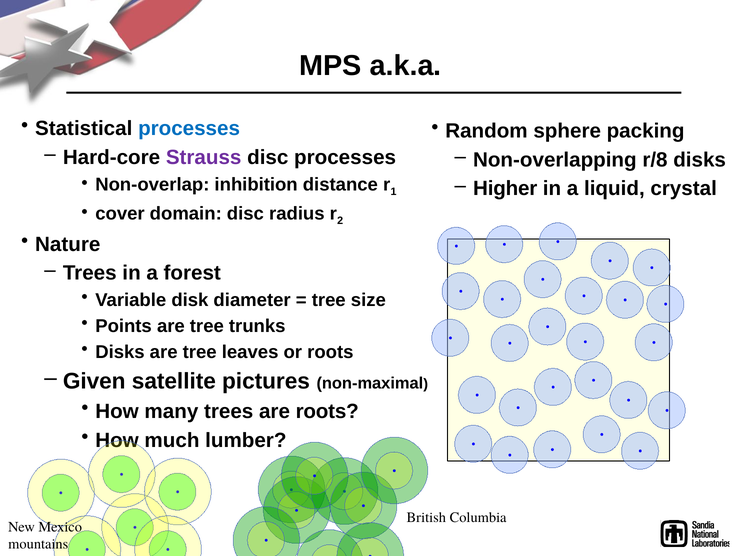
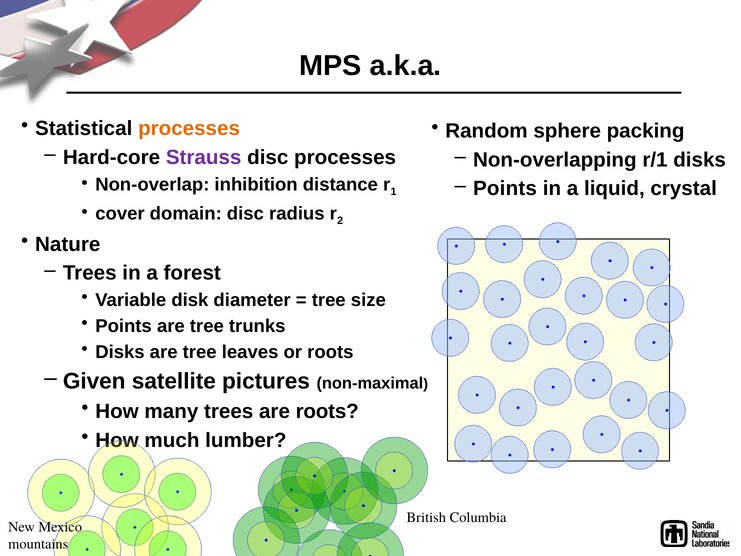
processes colour: blue -> orange (189, 129)
r/8: r/8 -> r/1 (655, 160)
Higher: Higher -> Points (505, 189)
